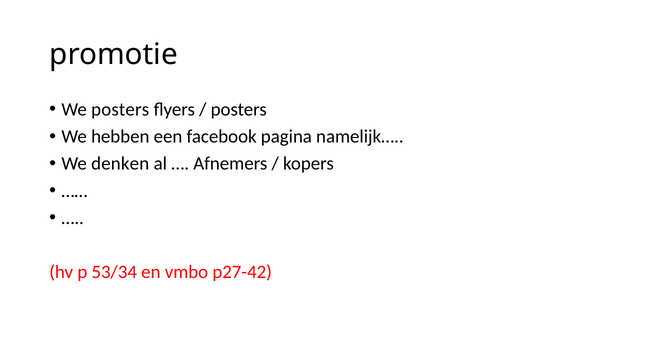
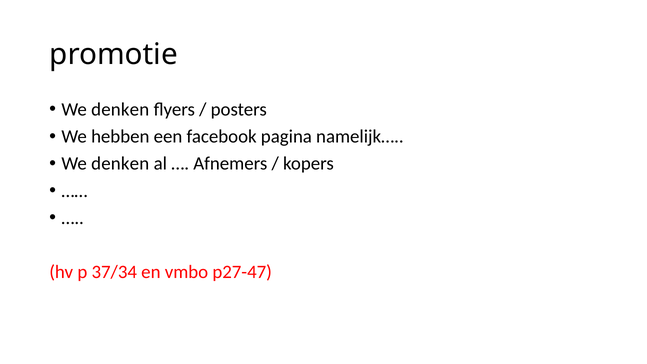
posters: posters -> denken (120, 109)
53/34: 53/34 -> 37/34 (114, 272)
p27-42: p27-42 -> p27-47 (242, 272)
